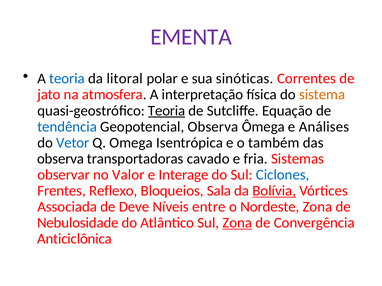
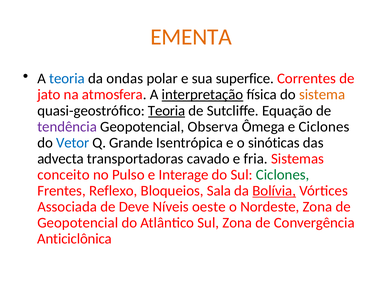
EMENTA colour: purple -> orange (191, 37)
litoral: litoral -> ondas (125, 79)
sinóticas: sinóticas -> superfice (245, 79)
interpretação underline: none -> present (202, 95)
tendência colour: blue -> purple (67, 127)
e Análises: Análises -> Ciclones (324, 127)
Omega: Omega -> Grande (131, 143)
também: também -> sinóticas (274, 143)
observa: observa -> advecta (61, 159)
observar: observar -> conceito (63, 175)
Valor: Valor -> Pulso (128, 175)
Ciclones colour: blue -> green (283, 175)
entre: entre -> oeste (209, 207)
Nebulosidade: Nebulosidade -> Geopotencial (78, 223)
Zona underline: present -> none (237, 223)
